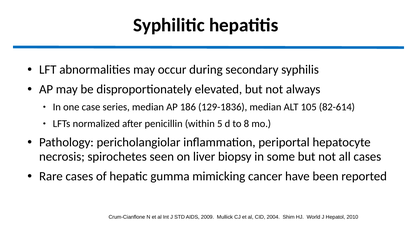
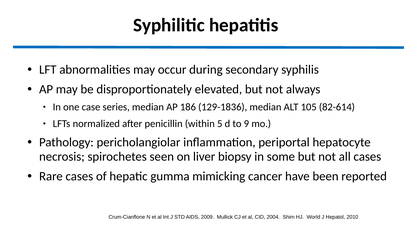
8: 8 -> 9 (246, 124)
